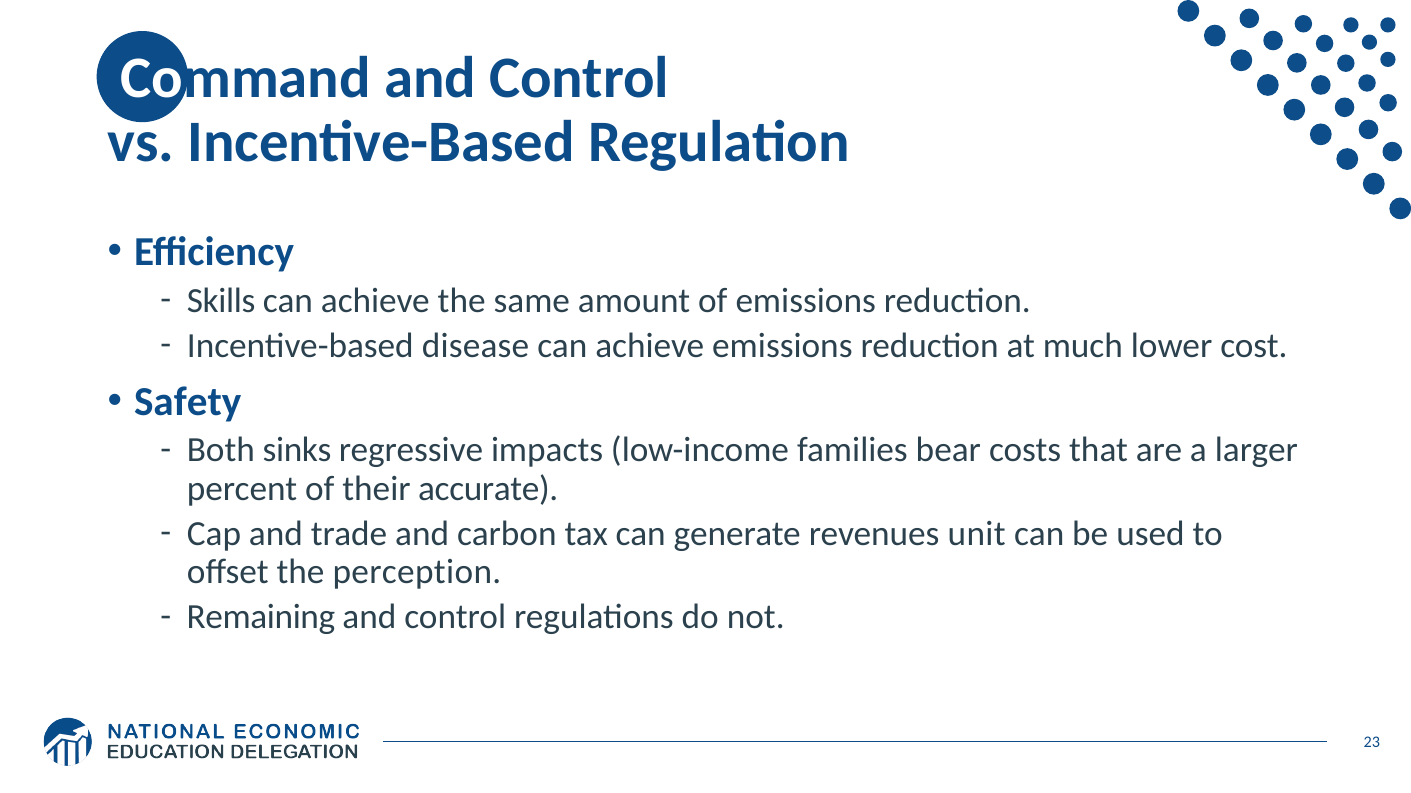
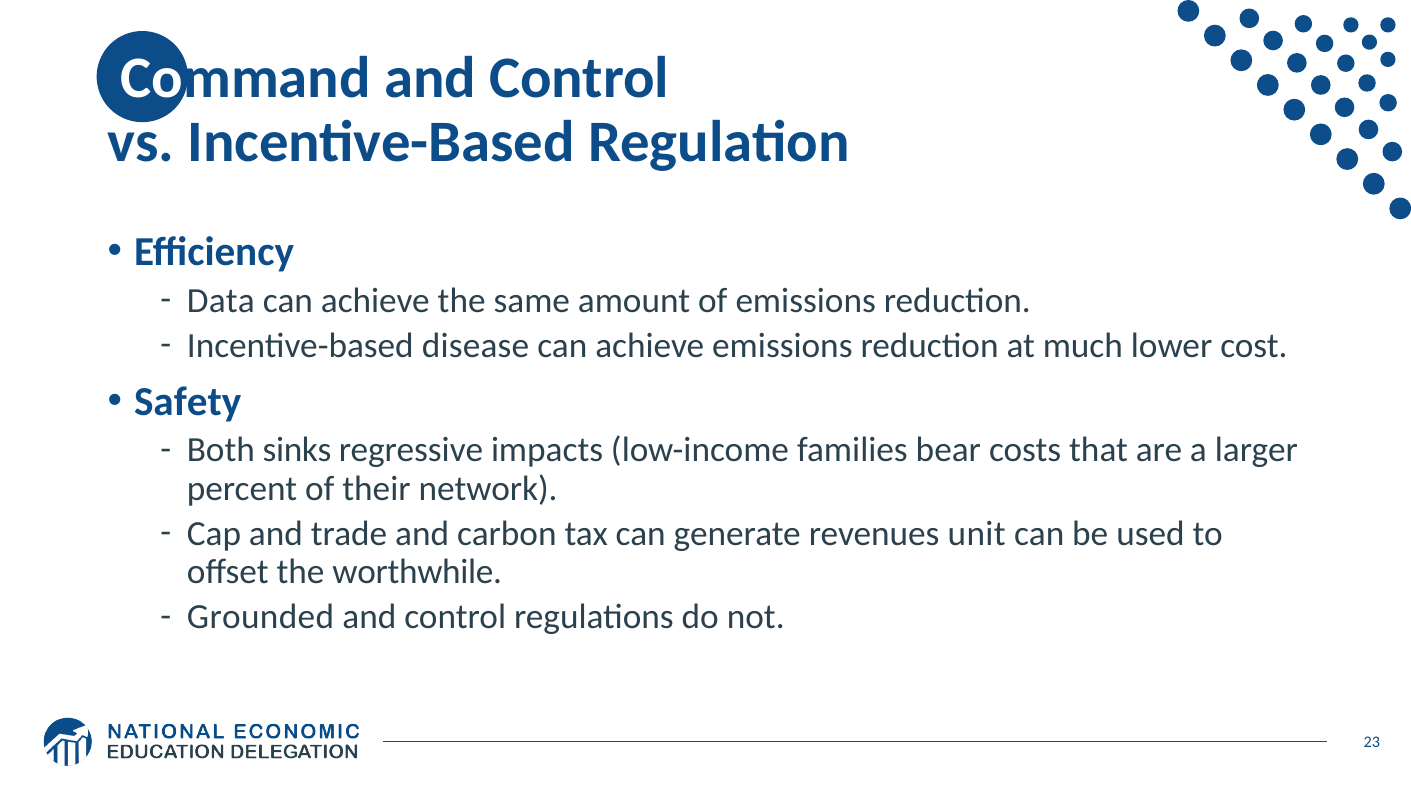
Skills: Skills -> Data (221, 301)
accurate: accurate -> network (488, 489)
perception: perception -> worthwhile (417, 572)
Remaining: Remaining -> Grounded (261, 618)
